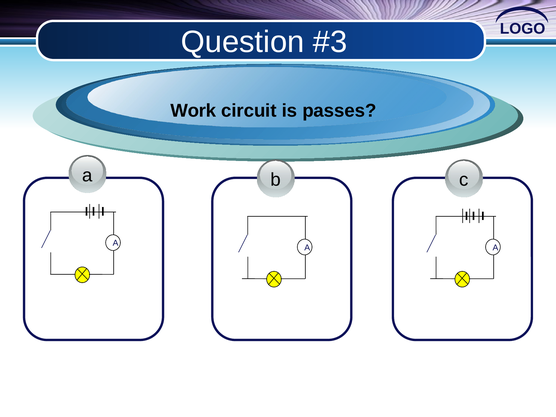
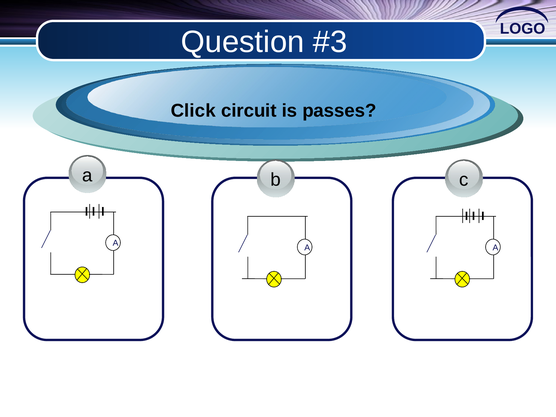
Work: Work -> Click (193, 111)
